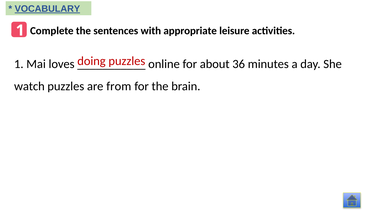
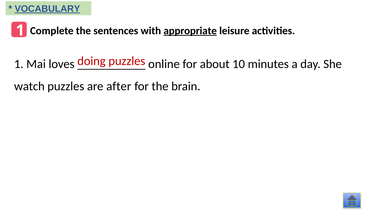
appropriate underline: none -> present (190, 31)
36: 36 -> 10 (239, 64)
from: from -> after (119, 86)
